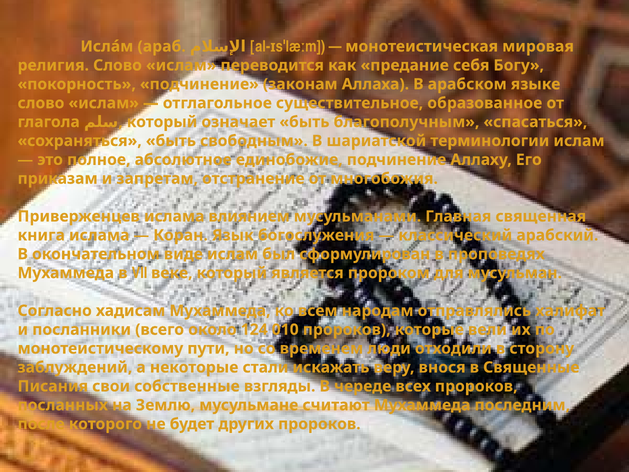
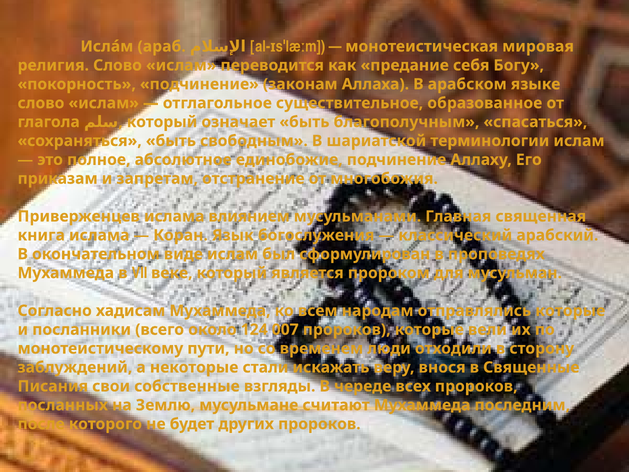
отправлялись халифат: халифат -> которые (570, 311)
010: 010 -> 007 (285, 329)
